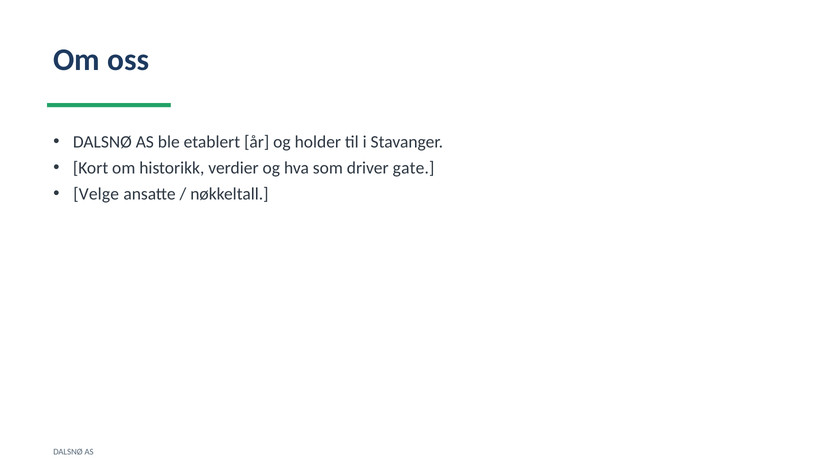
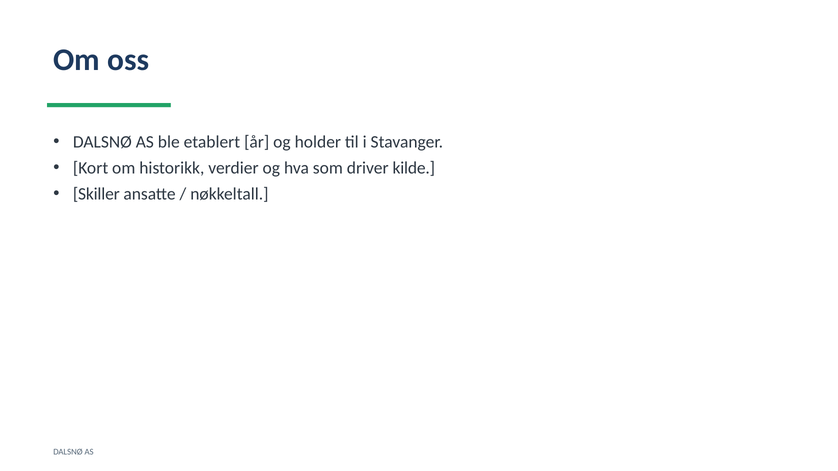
gate: gate -> kilde (414, 168)
Velge: Velge -> Skiller (96, 194)
